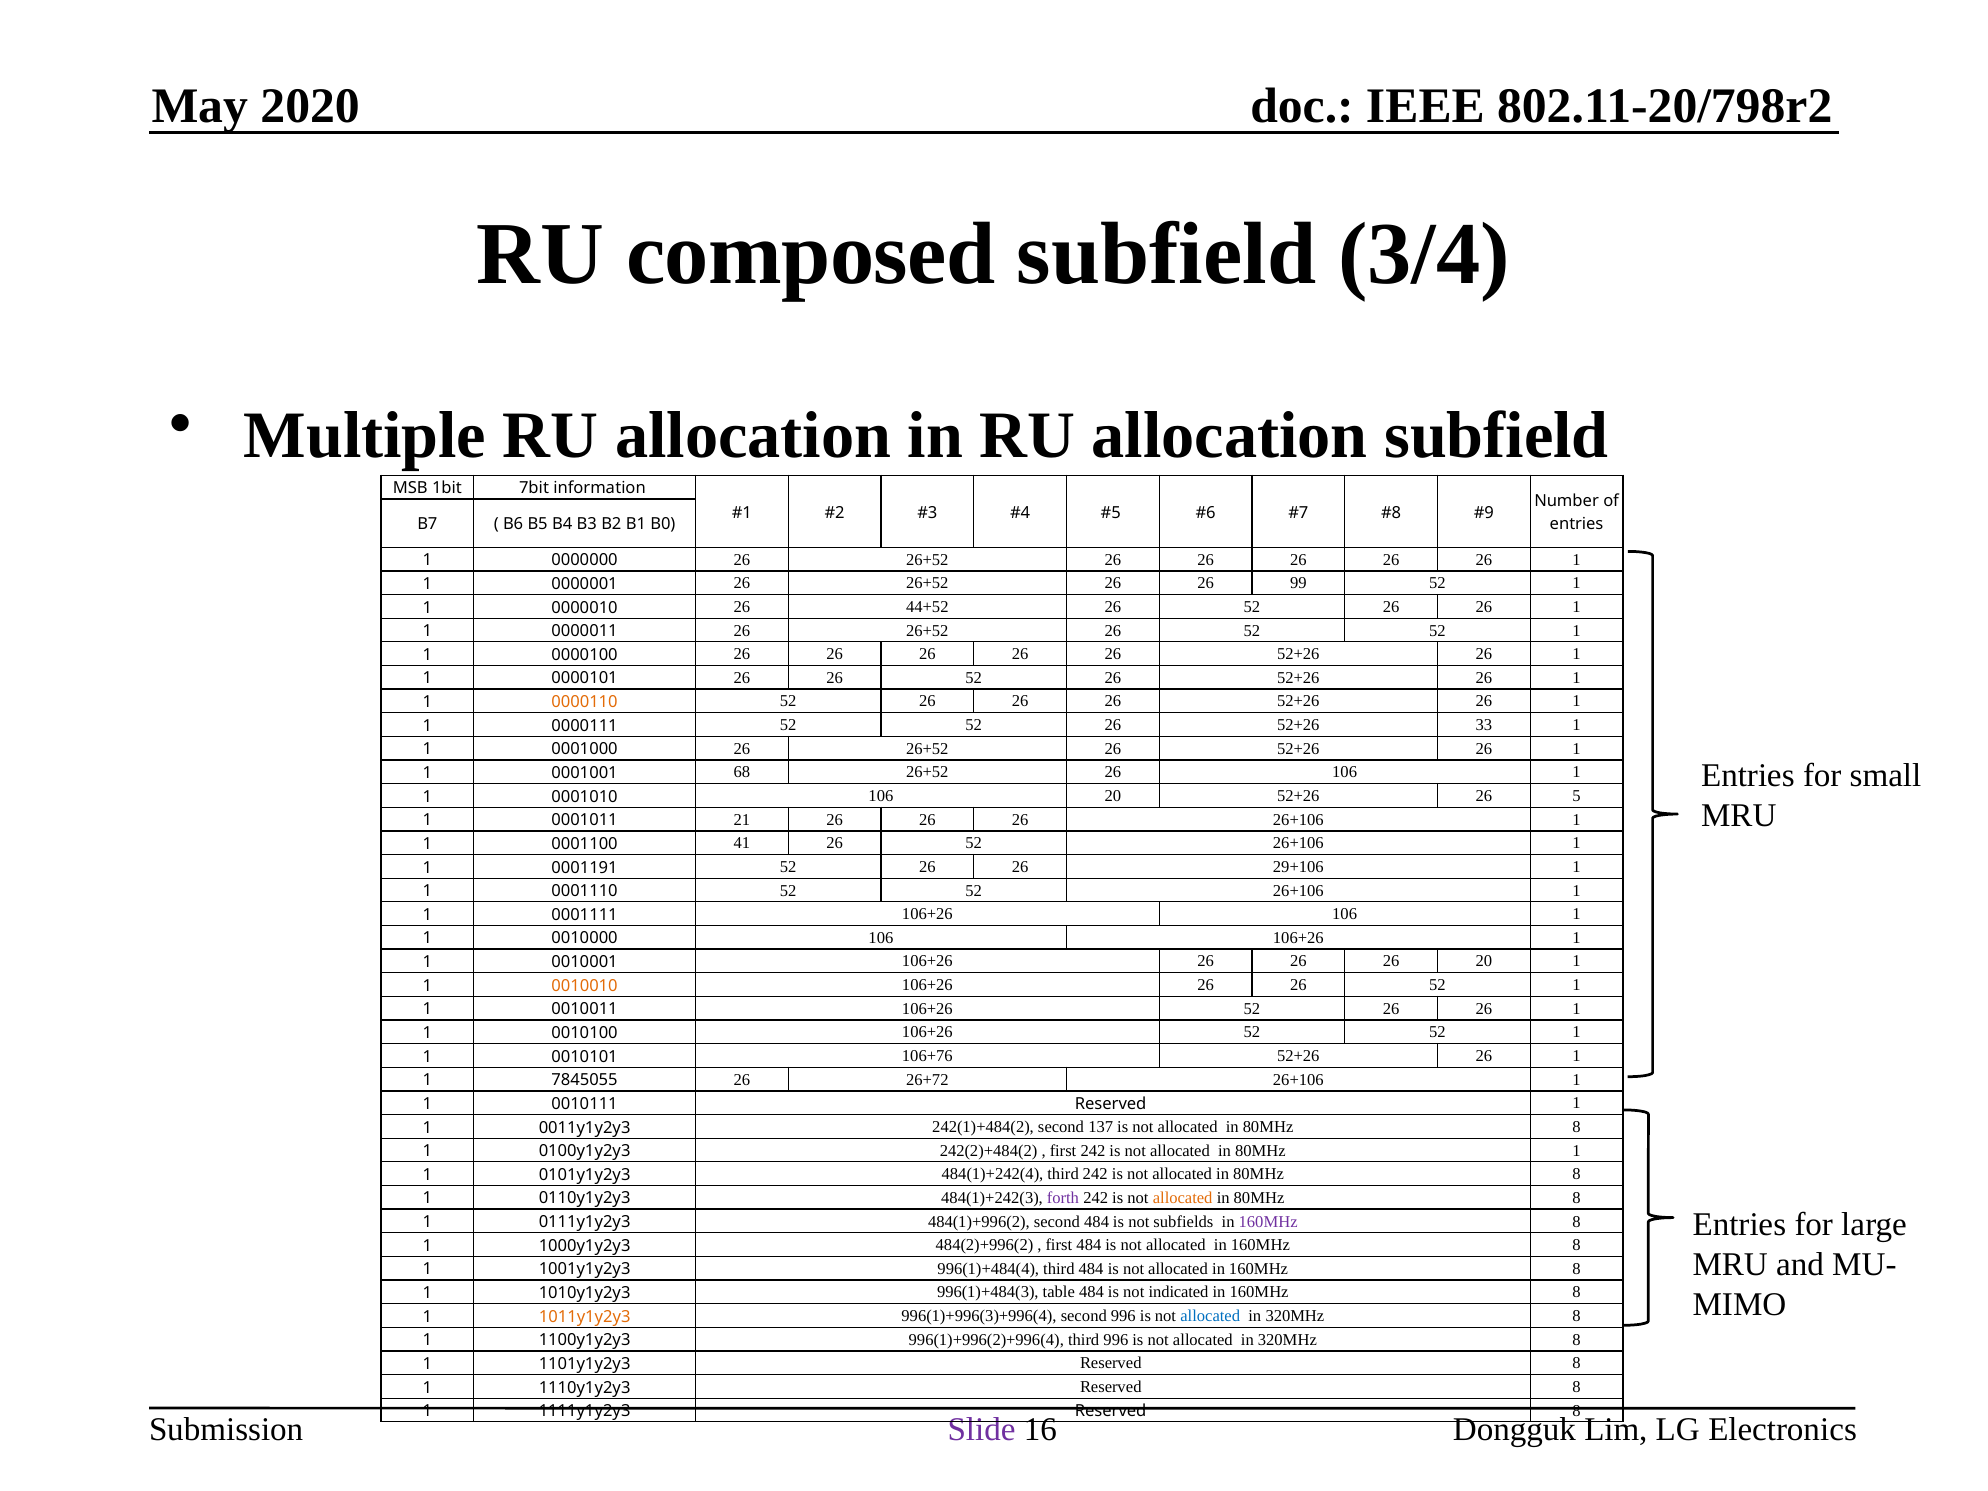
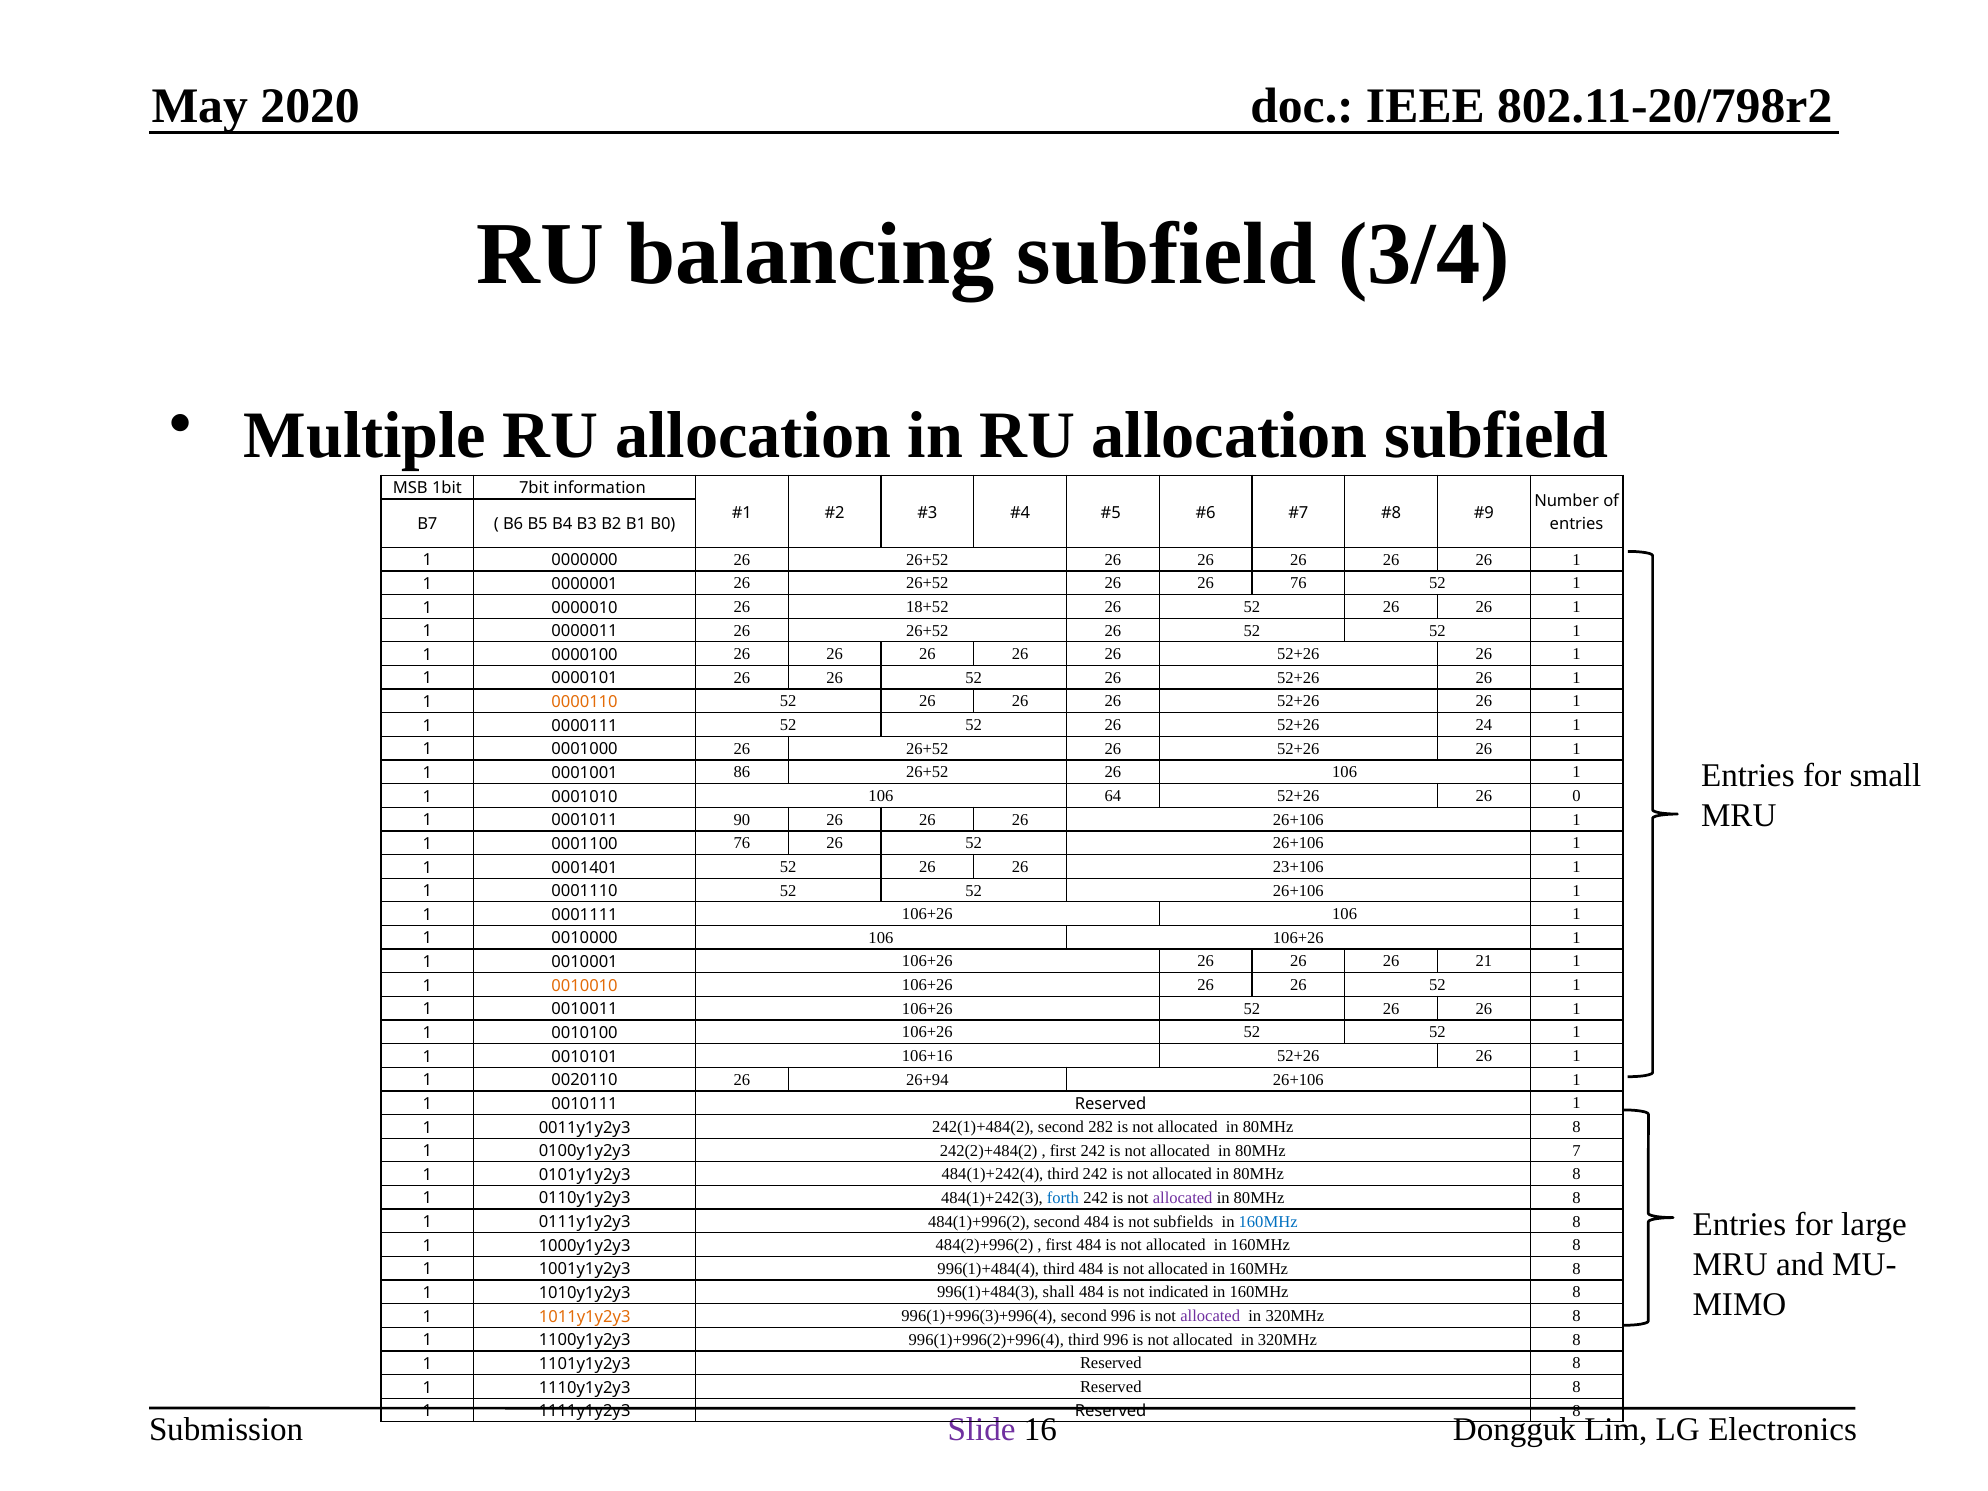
composed: composed -> balancing (811, 255)
26 99: 99 -> 76 (1298, 583)
44+52: 44+52 -> 18+52 (927, 607)
33: 33 -> 24 (1484, 725)
68: 68 -> 86 (742, 772)
106 20: 20 -> 64 (1113, 796)
5: 5 -> 0 (1577, 796)
21: 21 -> 90 (742, 820)
0001100 41: 41 -> 76 (742, 843)
0001191: 0001191 -> 0001401 (585, 868)
29+106: 29+106 -> 23+106 (1298, 867)
26 20: 20 -> 21 (1484, 962)
106+76: 106+76 -> 106+16 (927, 1056)
7845055: 7845055 -> 0020110 (585, 1080)
26+72: 26+72 -> 26+94 (927, 1080)
137: 137 -> 282 (1101, 1127)
80MHz 1: 1 -> 7 (1577, 1151)
forth colour: purple -> blue (1063, 1198)
allocated colour: orange -> purple (1183, 1198)
160MHz colour: purple -> blue (1268, 1222)
table: table -> shall (1059, 1292)
allocated colour: blue -> purple (1210, 1316)
